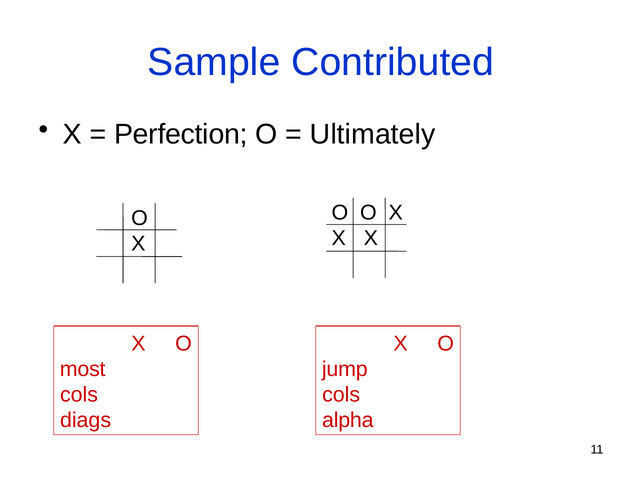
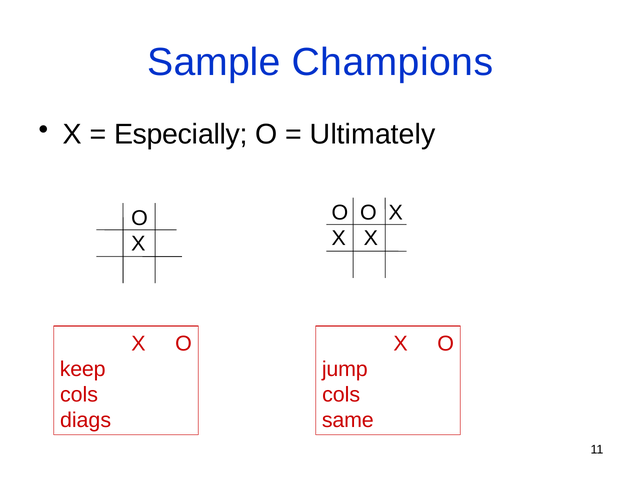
Contributed: Contributed -> Champions (392, 62)
Perfection: Perfection -> Especially (181, 135)
most: most -> keep (83, 370)
alpha: alpha -> same (348, 421)
